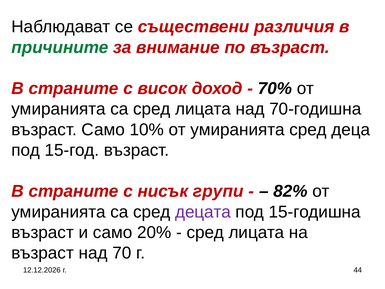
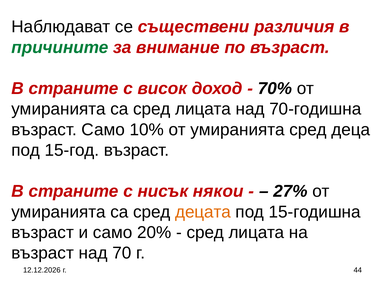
групи: групи -> някои (218, 191)
82%: 82% -> 27% (291, 191)
децата colour: purple -> orange (203, 212)
